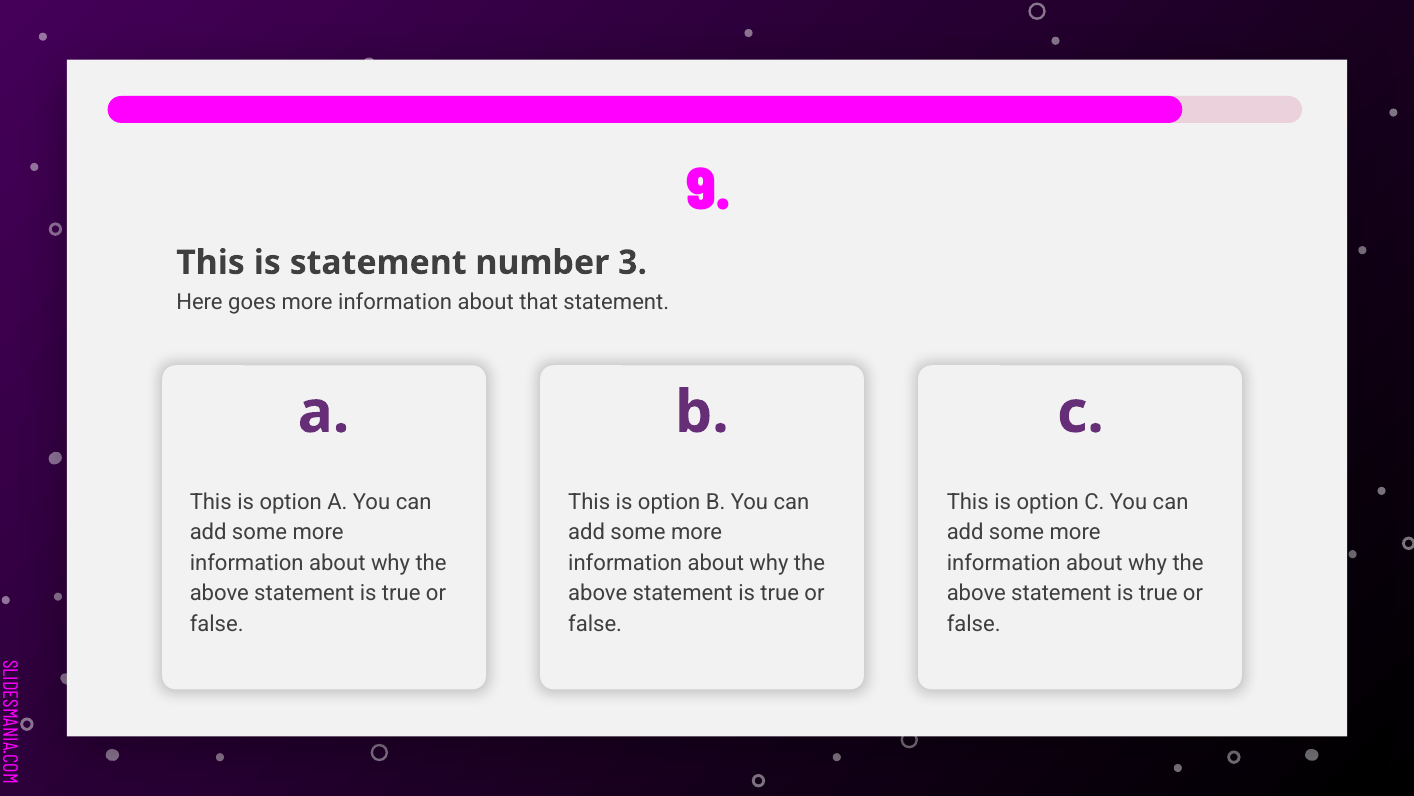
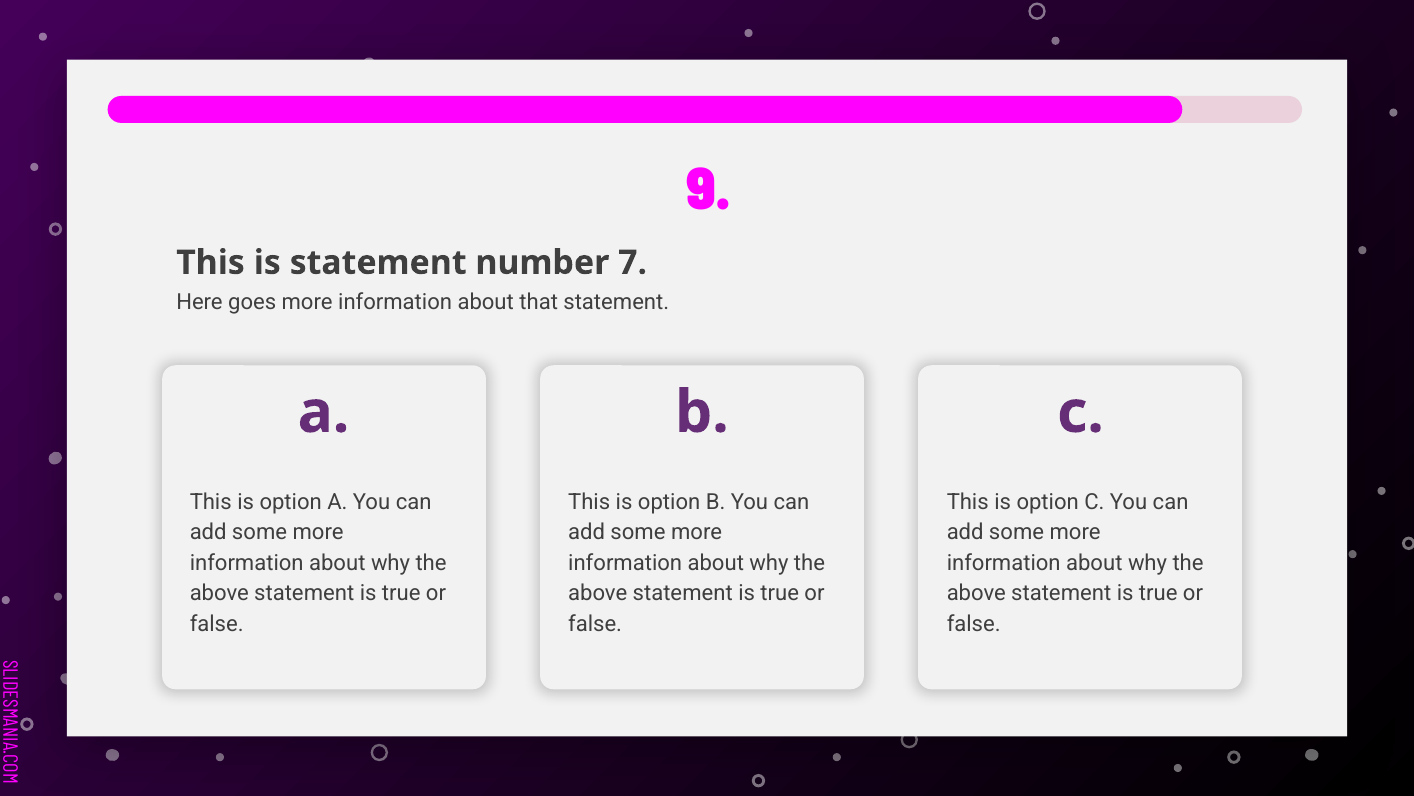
3: 3 -> 7 (633, 262)
